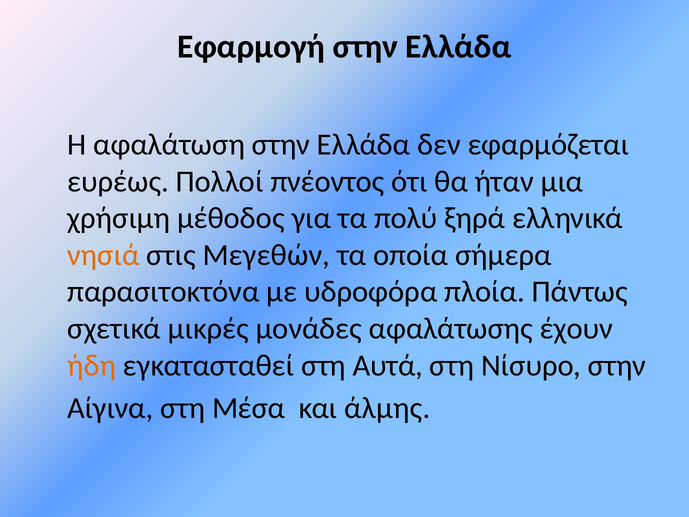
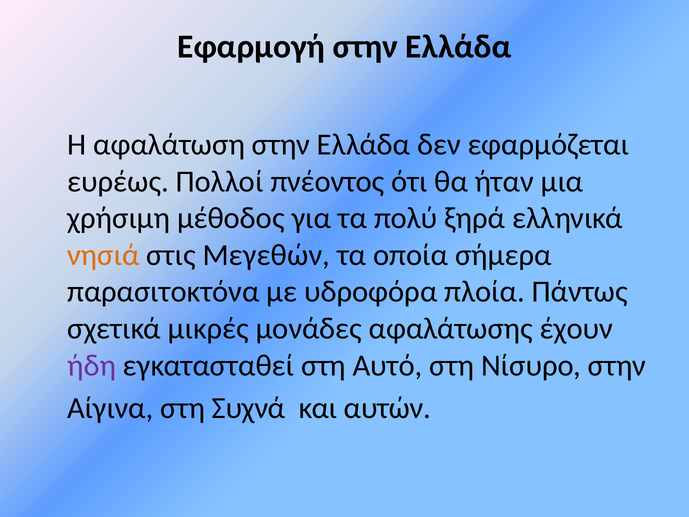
ήδη colour: orange -> purple (92, 365)
Αυτά: Αυτά -> Αυτό (388, 365)
Μέσα: Μέσα -> Συχνά (249, 408)
άλμης: άλμης -> αυτών (387, 408)
